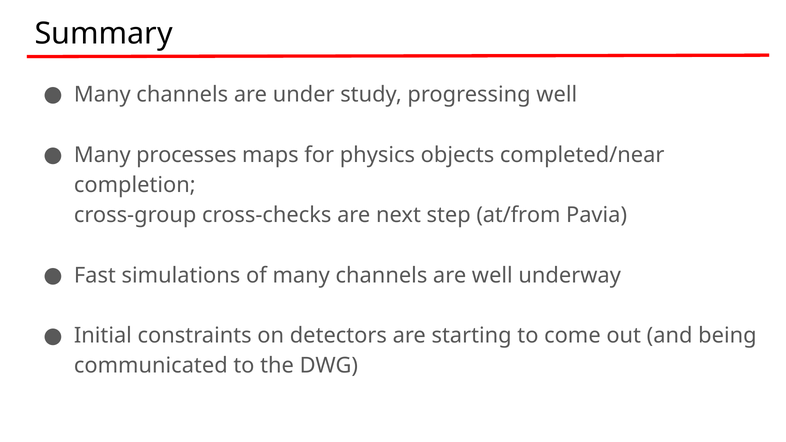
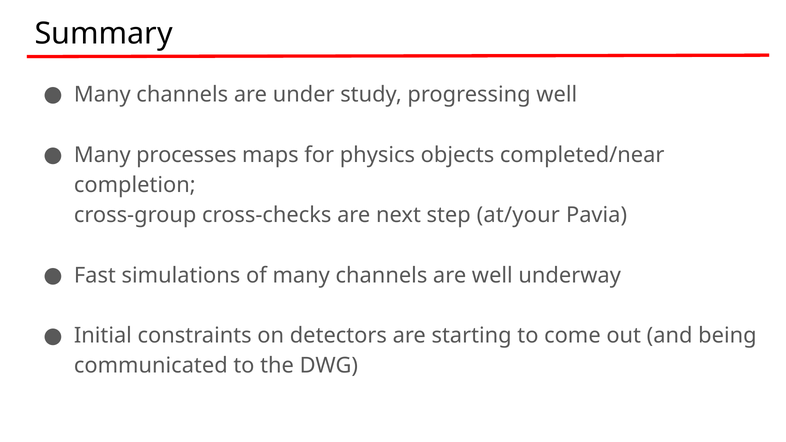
at/from: at/from -> at/your (518, 215)
